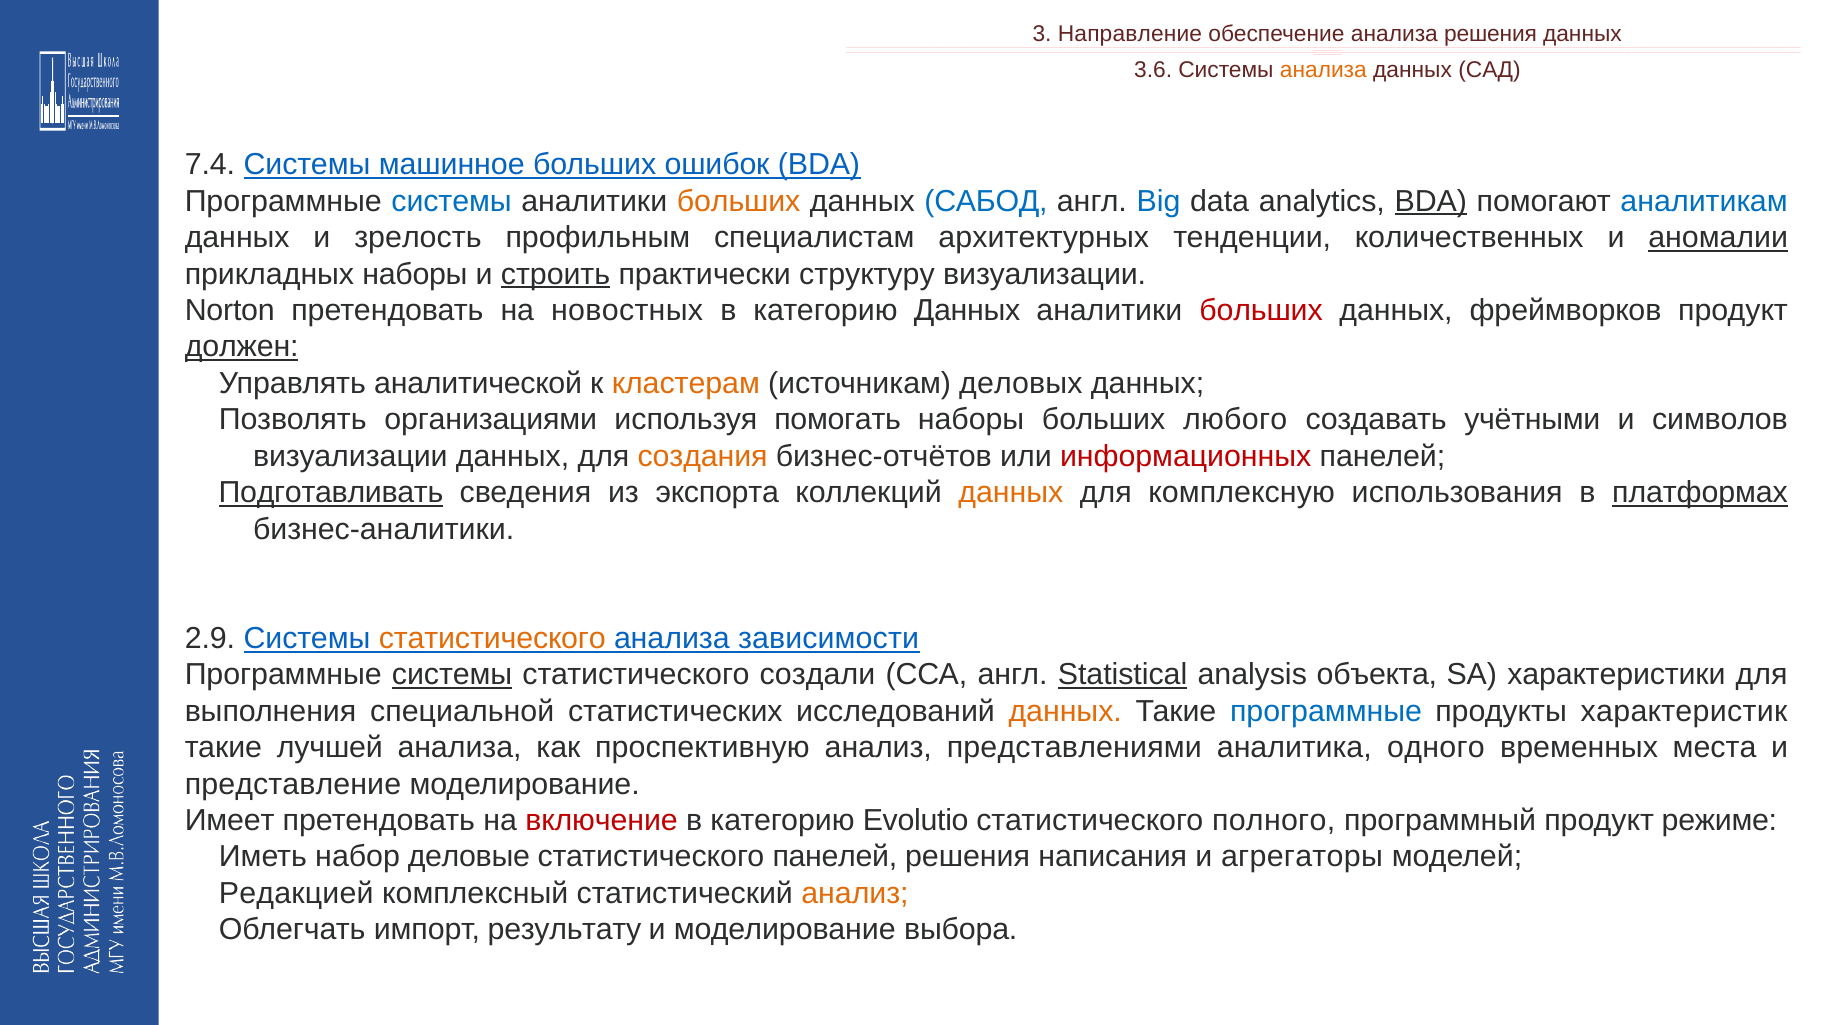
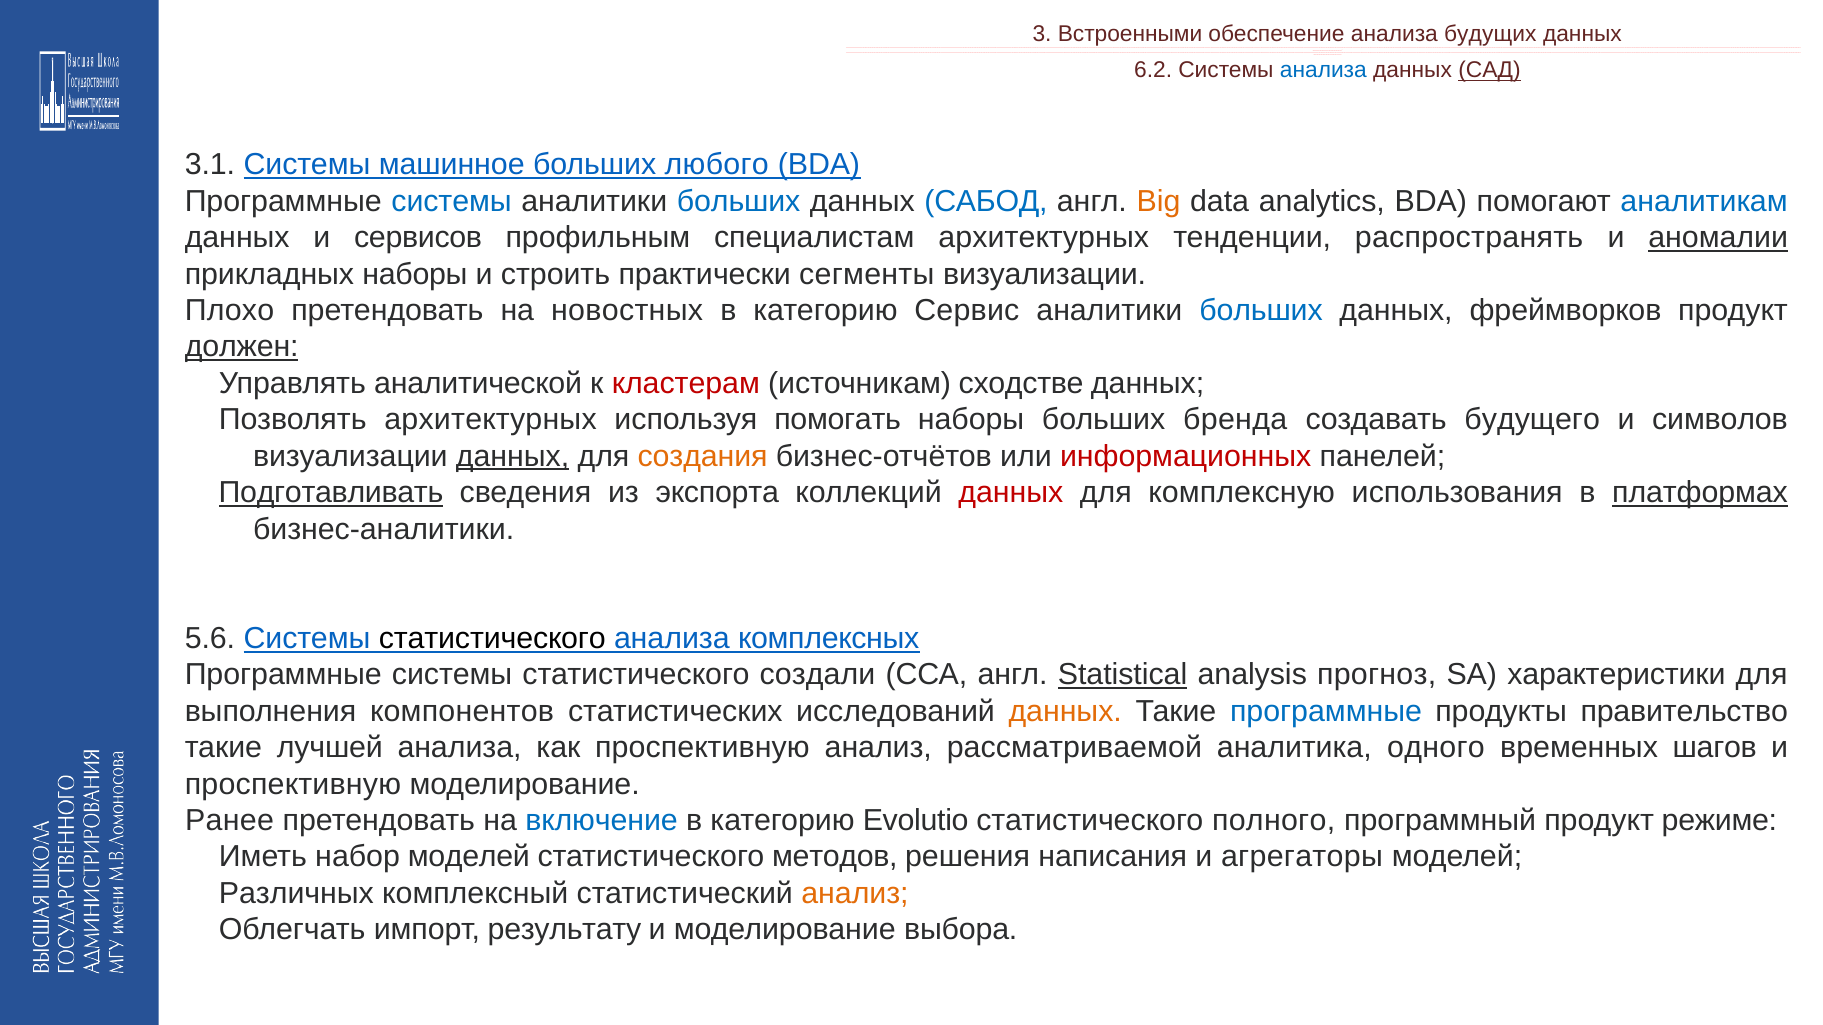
Направление: Направление -> Встроенными (1130, 34)
анализа решения: решения -> будущих (1490, 34)
3.6: 3.6 -> 6.2 (1153, 70)
анализа colour: orange -> blue (1323, 70)
САД underline: none -> present (1489, 70)
7.4: 7.4 -> 3.1 (210, 165)
ошибок: ошибок -> любого (717, 165)
больших colour: orange -> blue (739, 201)
Big colour: blue -> orange (1159, 201)
BDA underline: present -> none (1431, 201)
зрелость: зрелость -> сервисов (418, 238)
количественных: количественных -> распространять (1469, 238)
строить underline: present -> none (556, 274)
структуру: структуру -> сегменты (867, 274)
Norton: Norton -> Плохо (230, 311)
категорию Данных: Данных -> Сервис (967, 311)
больших colour: red -> blue (1261, 311)
кластерам colour: orange -> red (686, 384)
деловых: деловых -> сходстве (1021, 384)
Позволять организациями: организациями -> архитектурных (491, 420)
любого: любого -> бренда (1235, 420)
учётными: учётными -> будущего (1532, 420)
данных underline: none -> present (513, 456)
данных colour: orange -> red (1011, 493)
2.9: 2.9 -> 5.6 (210, 639)
статистического colour: orange -> black (492, 639)
зависимости: зависимости -> комплексных (829, 639)
системы underline: present -> none (452, 675)
объекта: объекта -> прогноз (1377, 675)
специальной: специальной -> компонентов (462, 711)
характеристик: характеристик -> правительство (1684, 711)
представлениями: представлениями -> рассматриваемой (1074, 748)
места: места -> шагов (1715, 748)
представление: представление -> проспективную (293, 784)
Имеет: Имеет -> Ранее (229, 821)
включение colour: red -> blue (602, 821)
набор деловые: деловые -> моделей (469, 857)
статистического панелей: панелей -> методов (835, 857)
Редакцией: Редакцией -> Различных (296, 894)
